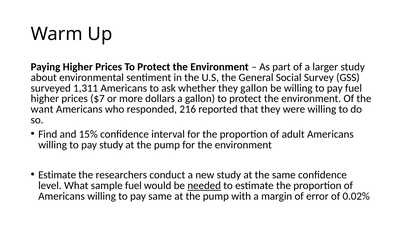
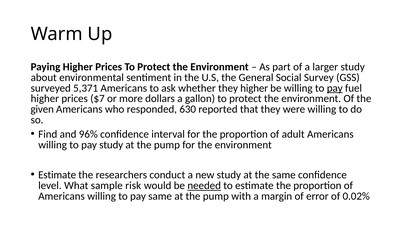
1,311: 1,311 -> 5,371 (86, 88)
they gallon: gallon -> higher (254, 88)
pay underline: none -> present (335, 88)
want: want -> given (42, 109)
216: 216 -> 630 (188, 109)
15%: 15% -> 96% (88, 134)
sample fuel: fuel -> risk (133, 185)
